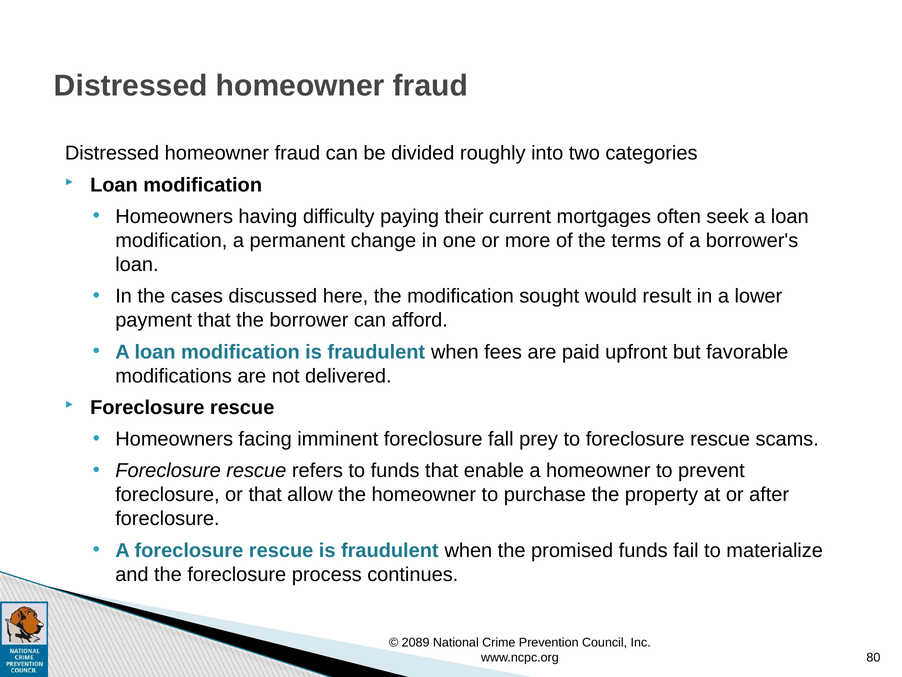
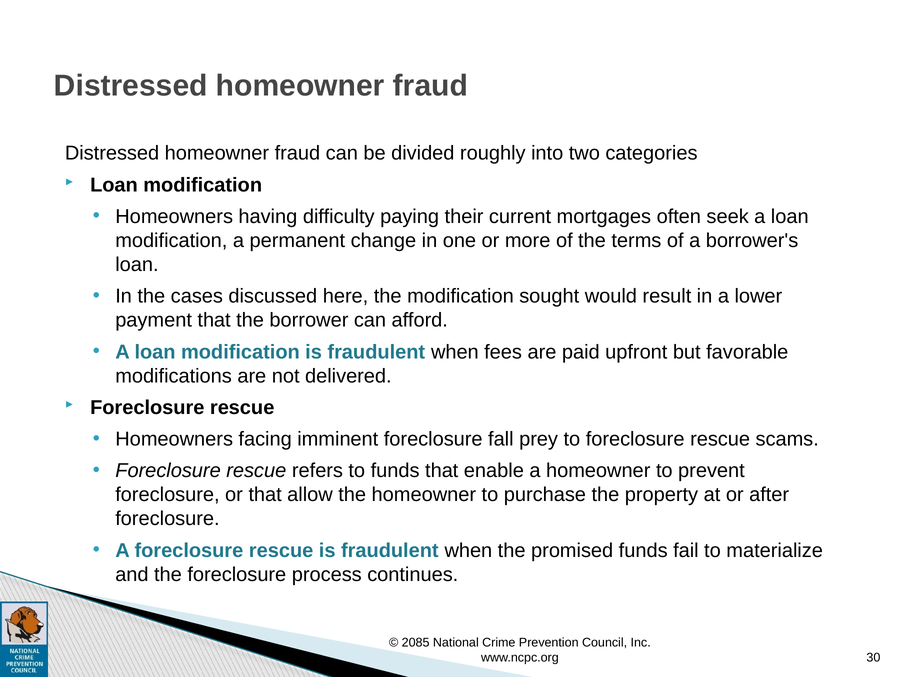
2089: 2089 -> 2085 (416, 642)
80: 80 -> 30 (873, 657)
